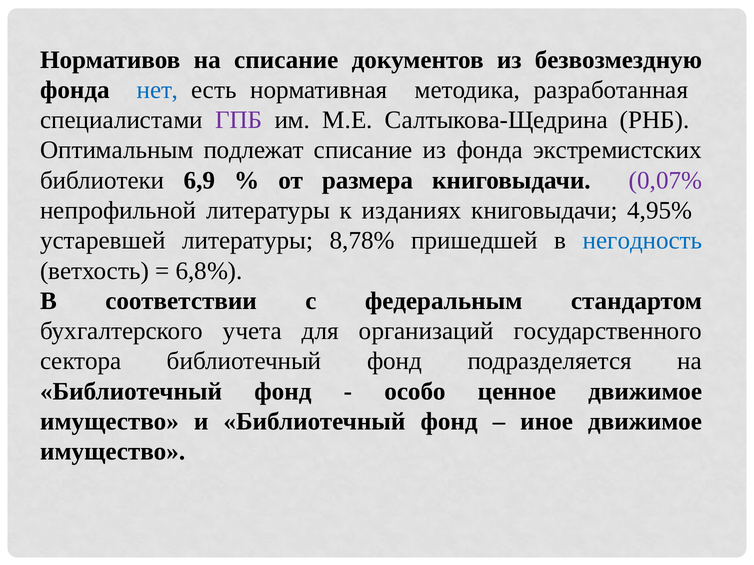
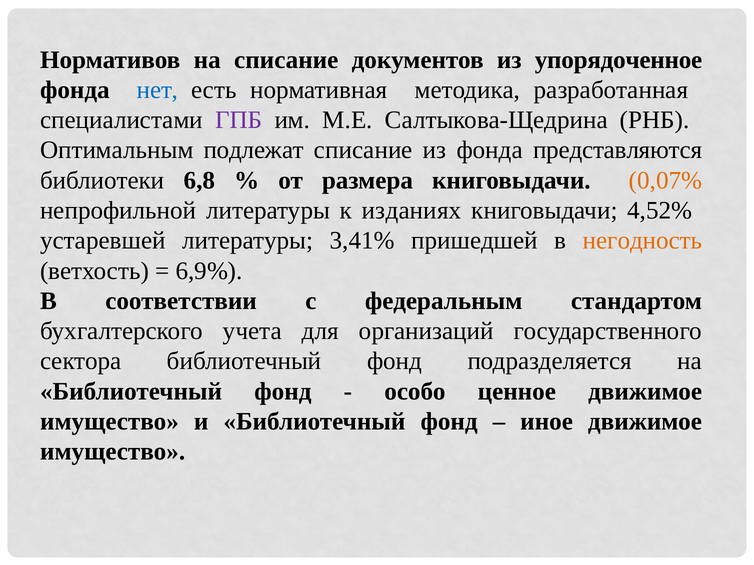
безвозмездную: безвозмездную -> упорядоченное (619, 60)
экстремистских: экстремистских -> представляются (618, 150)
6,9: 6,9 -> 6,8 (199, 180)
0,07% colour: purple -> orange (665, 180)
4,95%: 4,95% -> 4,52% (660, 211)
8,78%: 8,78% -> 3,41% (362, 241)
негодность colour: blue -> orange (642, 241)
6,8%: 6,8% -> 6,9% (209, 271)
